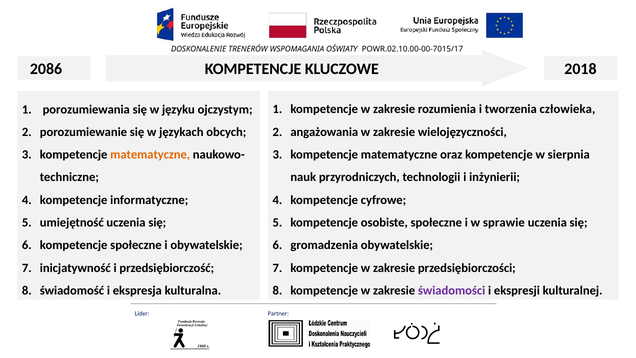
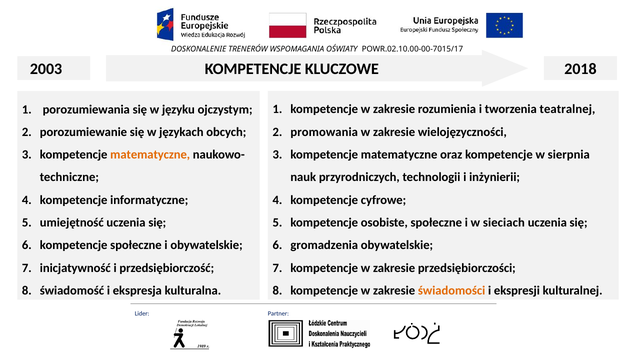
2086: 2086 -> 2003 (46, 69)
człowieka: człowieka -> teatralnej (567, 109)
angażowania: angażowania -> promowania (324, 132)
sprawie: sprawie -> sieciach (504, 222)
świadomości colour: purple -> orange (452, 290)
